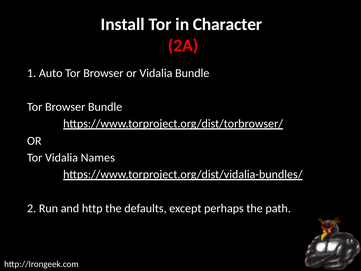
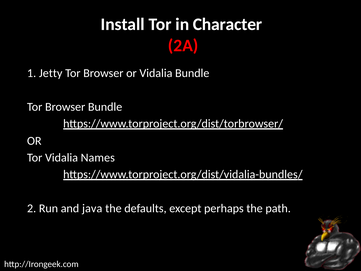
Auto: Auto -> Jetty (51, 73)
http: http -> java (92, 208)
